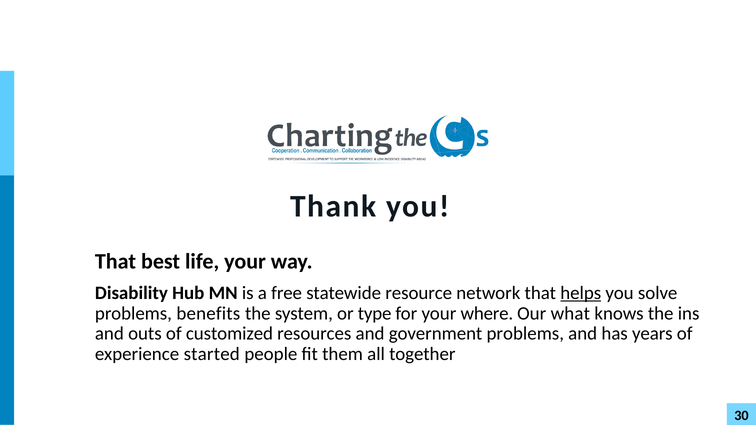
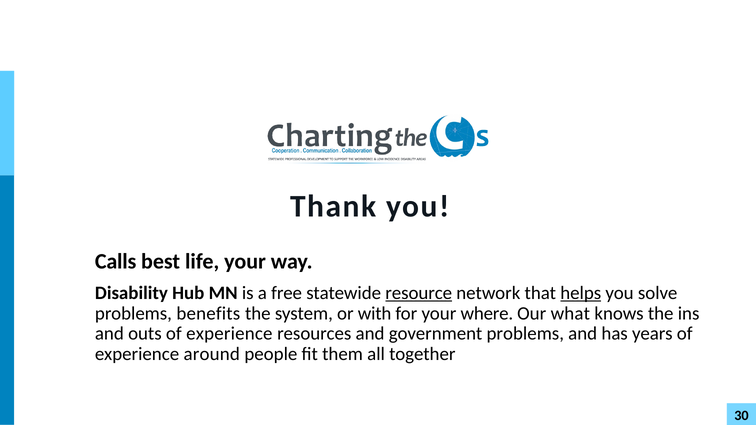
That: That -> Calls (116, 262)
resource underline: none -> present (419, 293)
type: type -> with (375, 314)
outs of customized: customized -> experience (229, 334)
started: started -> around (212, 354)
